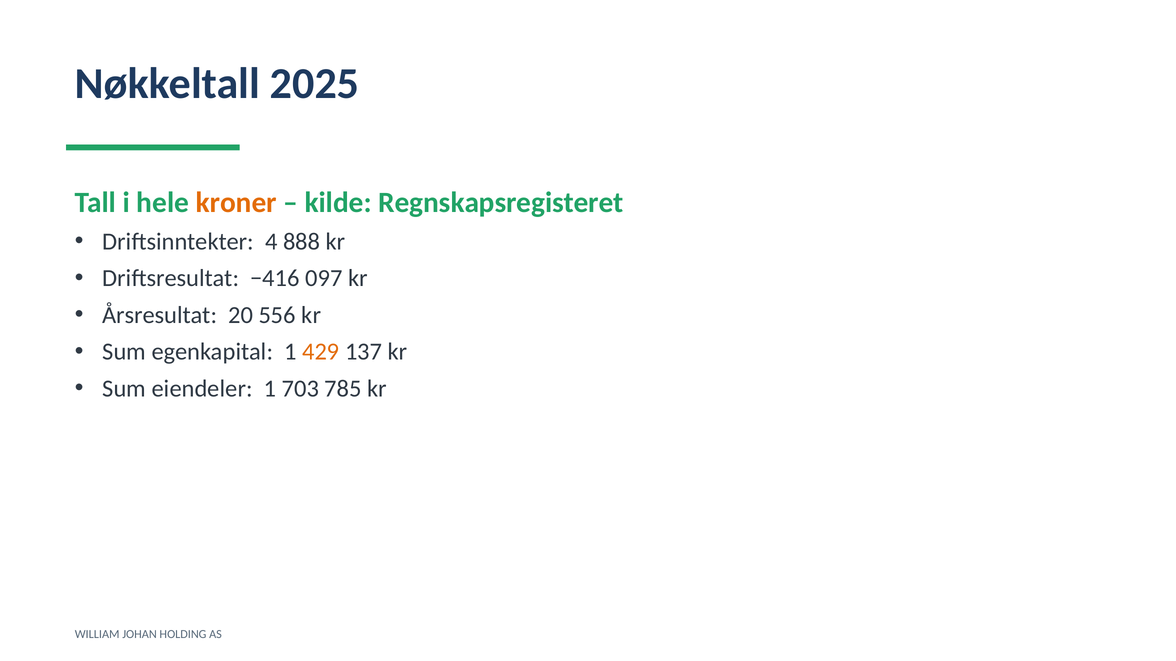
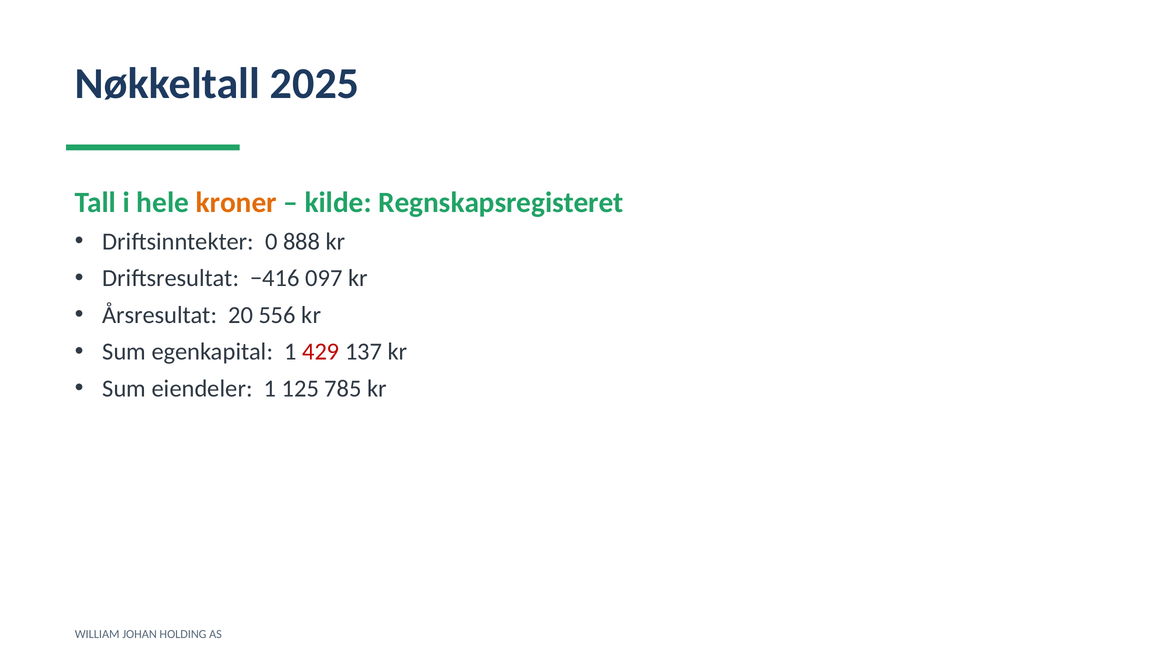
4: 4 -> 0 (271, 242)
429 colour: orange -> red (321, 352)
703: 703 -> 125 (300, 389)
